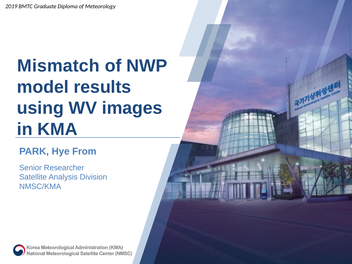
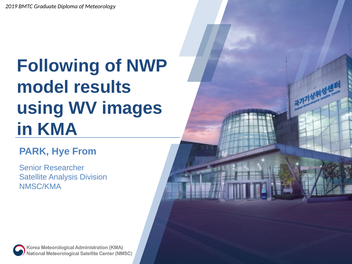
Mismatch: Mismatch -> Following (58, 66)
